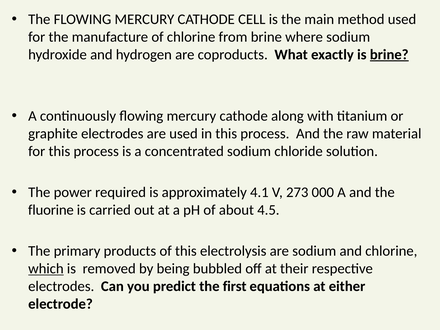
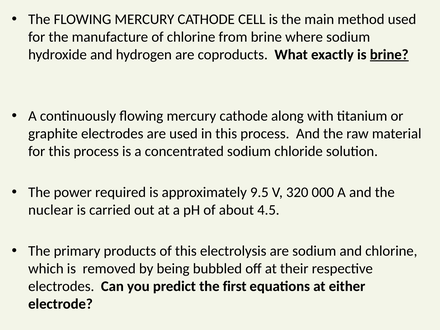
4.1: 4.1 -> 9.5 (259, 192)
273: 273 -> 320 (297, 192)
fluorine: fluorine -> nuclear (51, 210)
which underline: present -> none (46, 269)
